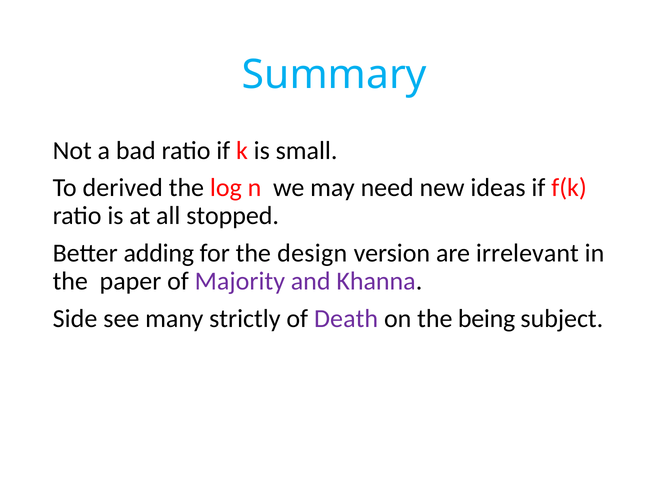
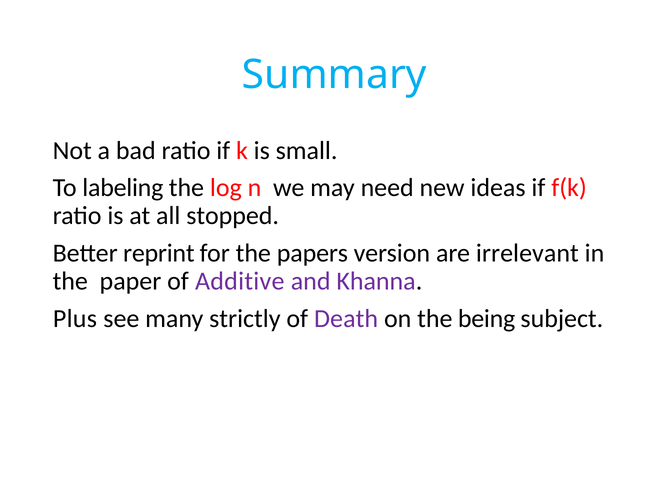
derived: derived -> labeling (123, 188)
adding: adding -> reprint (159, 254)
design: design -> papers (312, 254)
Majority: Majority -> Additive (240, 282)
Side: Side -> Plus (75, 319)
